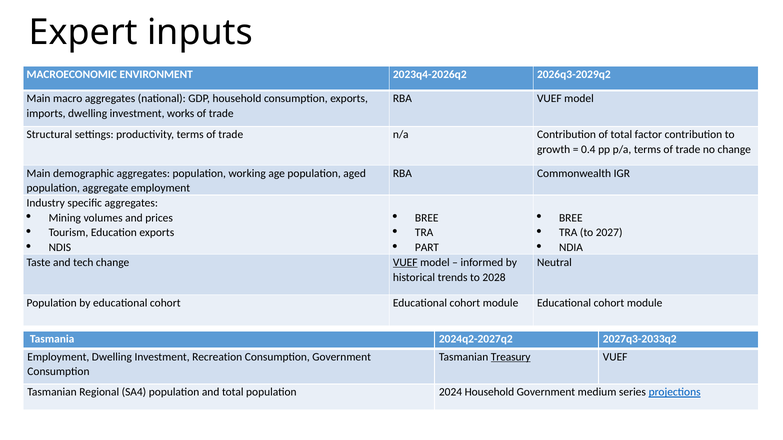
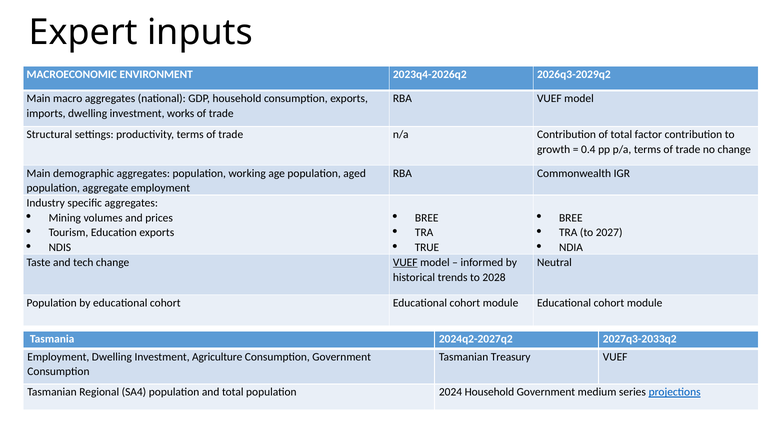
PART: PART -> TRUE (427, 248)
Recreation: Recreation -> Agriculture (217, 357)
Treasury underline: present -> none (511, 357)
